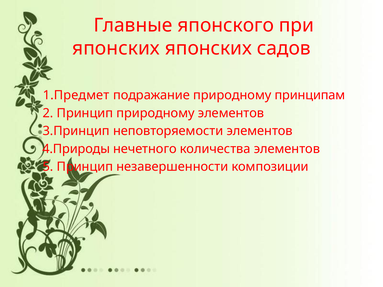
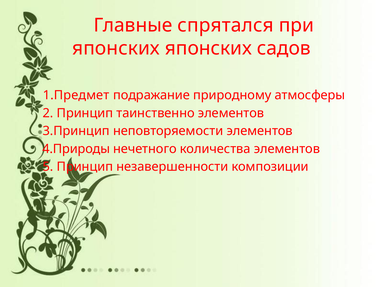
японского: японского -> спрятался (226, 25)
принципам: принципам -> атмосферы (310, 95)
Принцип природному: природному -> таинственно (156, 113)
